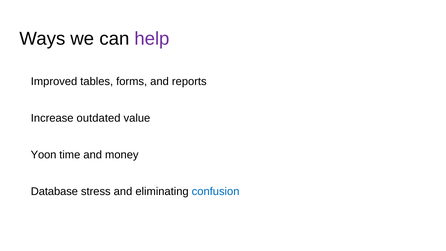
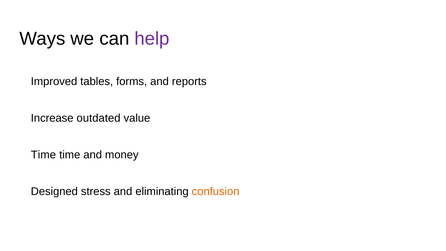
Yoon: Yoon -> Time (43, 155)
Database: Database -> Designed (54, 192)
confusion colour: blue -> orange (216, 192)
